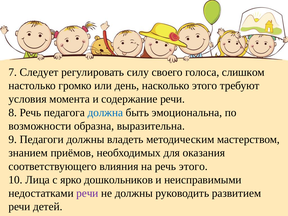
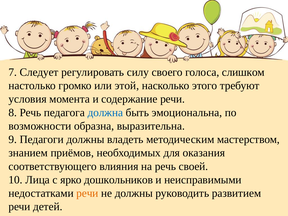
день: день -> этой (127, 86)
речь этого: этого -> своей (193, 166)
речи colour: purple -> orange (87, 193)
